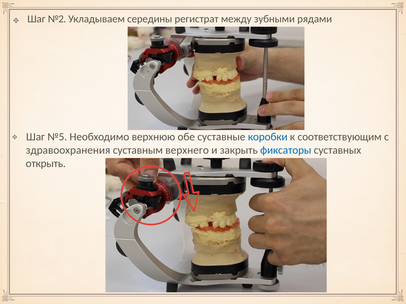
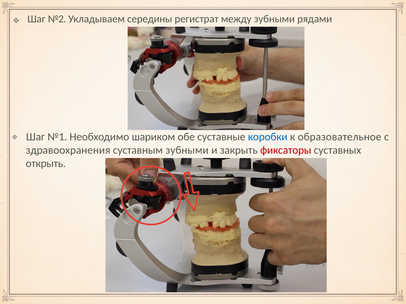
№5: №5 -> №1 (57, 137)
верхнюю: верхнюю -> шариком (153, 137)
соответствующим: соответствующим -> образовательное (340, 137)
суставным верхнего: верхнего -> зубными (187, 150)
фиксаторы colour: blue -> red (286, 150)
